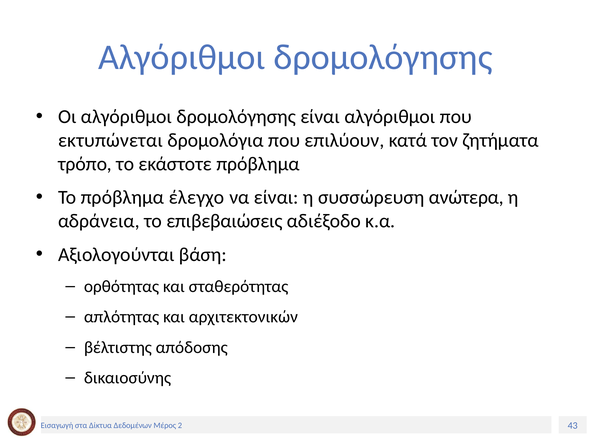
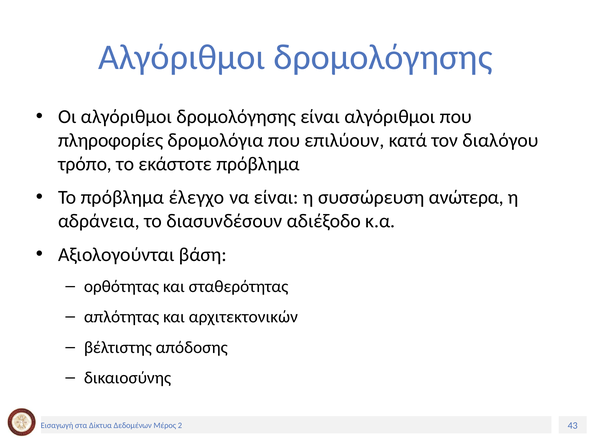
εκτυπώνεται: εκτυπώνεται -> πληροφορίες (111, 140)
ζητήματα: ζητήματα -> διαλόγου (501, 140)
επιβεβαιώσεις: επιβεβαιώσεις -> διασυνδέσουν (224, 221)
